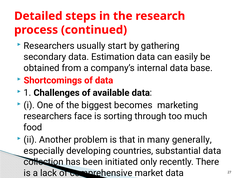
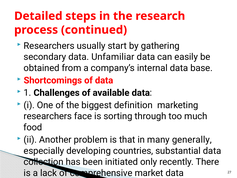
Estimation: Estimation -> Unfamiliar (113, 57)
becomes: becomes -> definition (133, 105)
